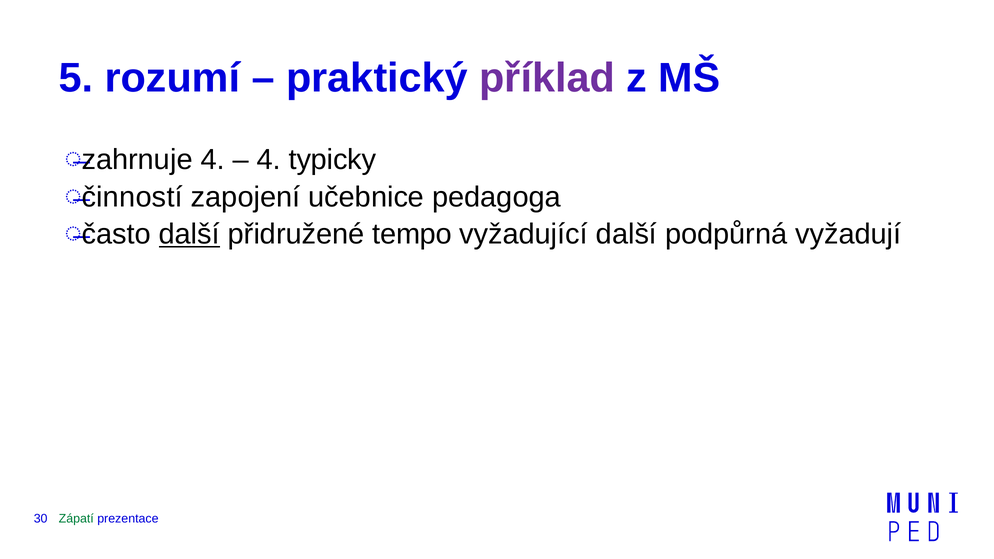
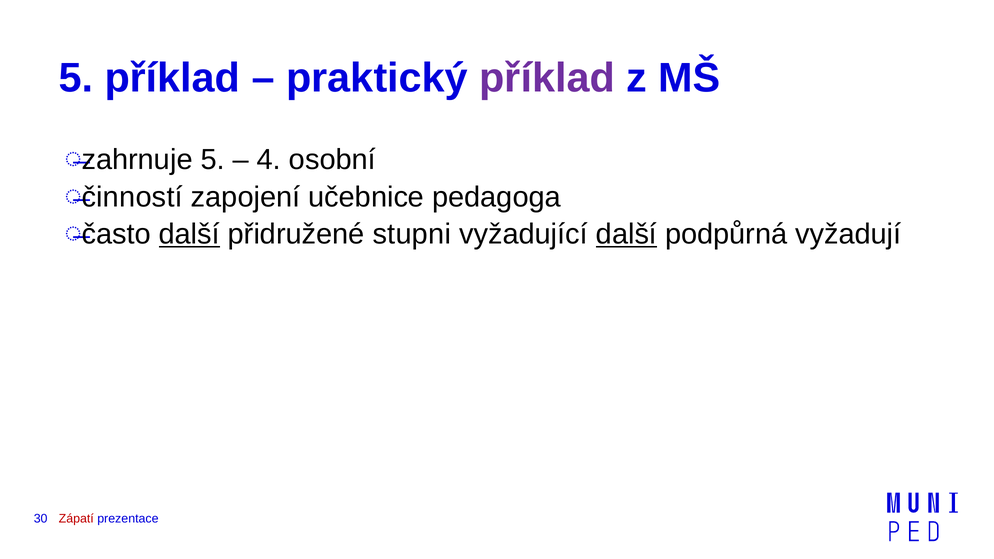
5 rozumí: rozumí -> příklad (172, 78)
zahrnuje 4: 4 -> 5 (213, 160)
typicky: typicky -> osobní (332, 160)
tempo: tempo -> stupni (412, 234)
další underline: none -> present (626, 234)
Zápatí colour: green -> red (76, 519)
